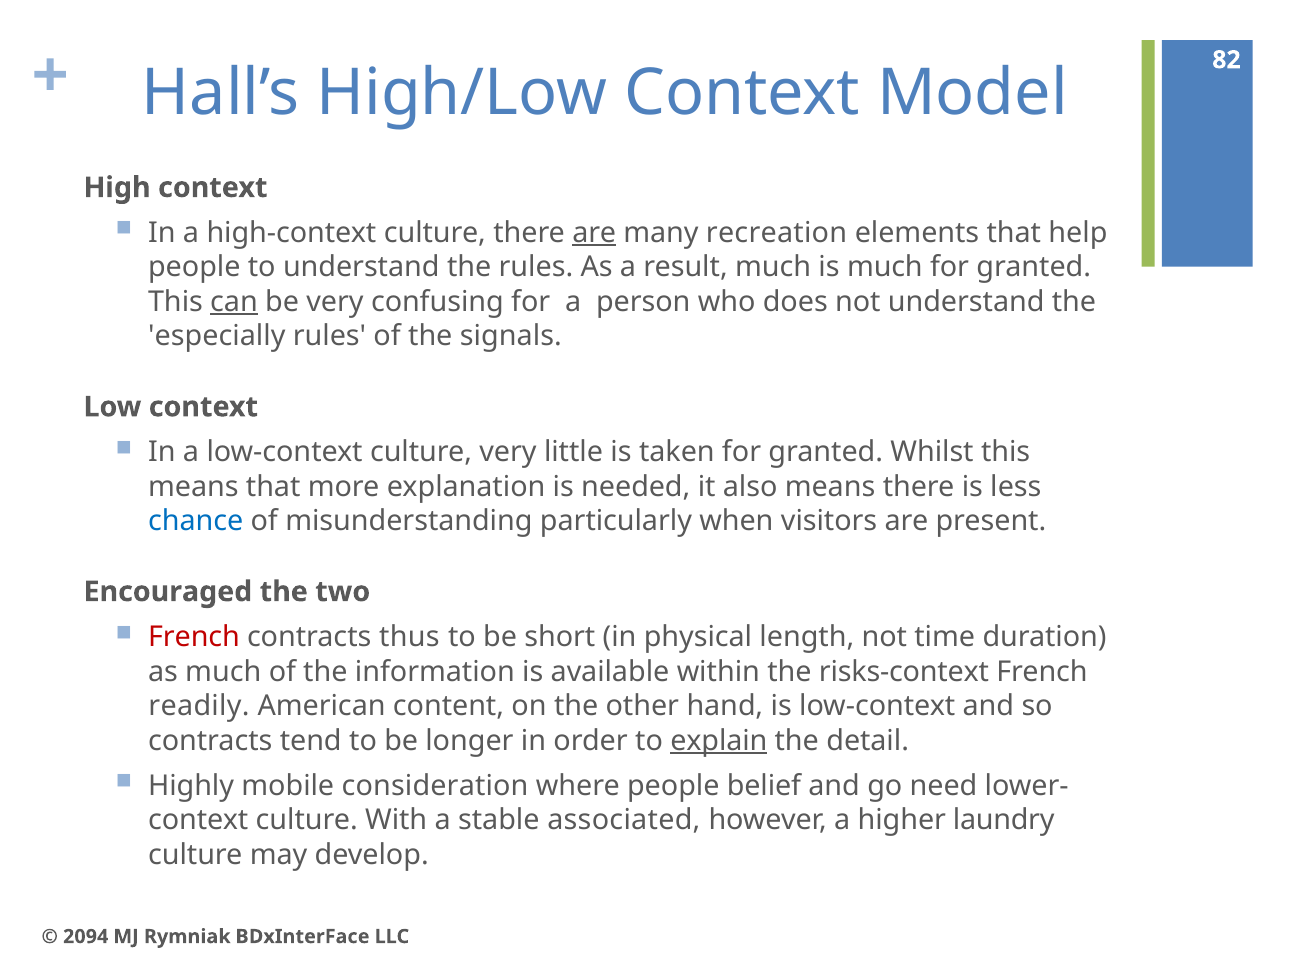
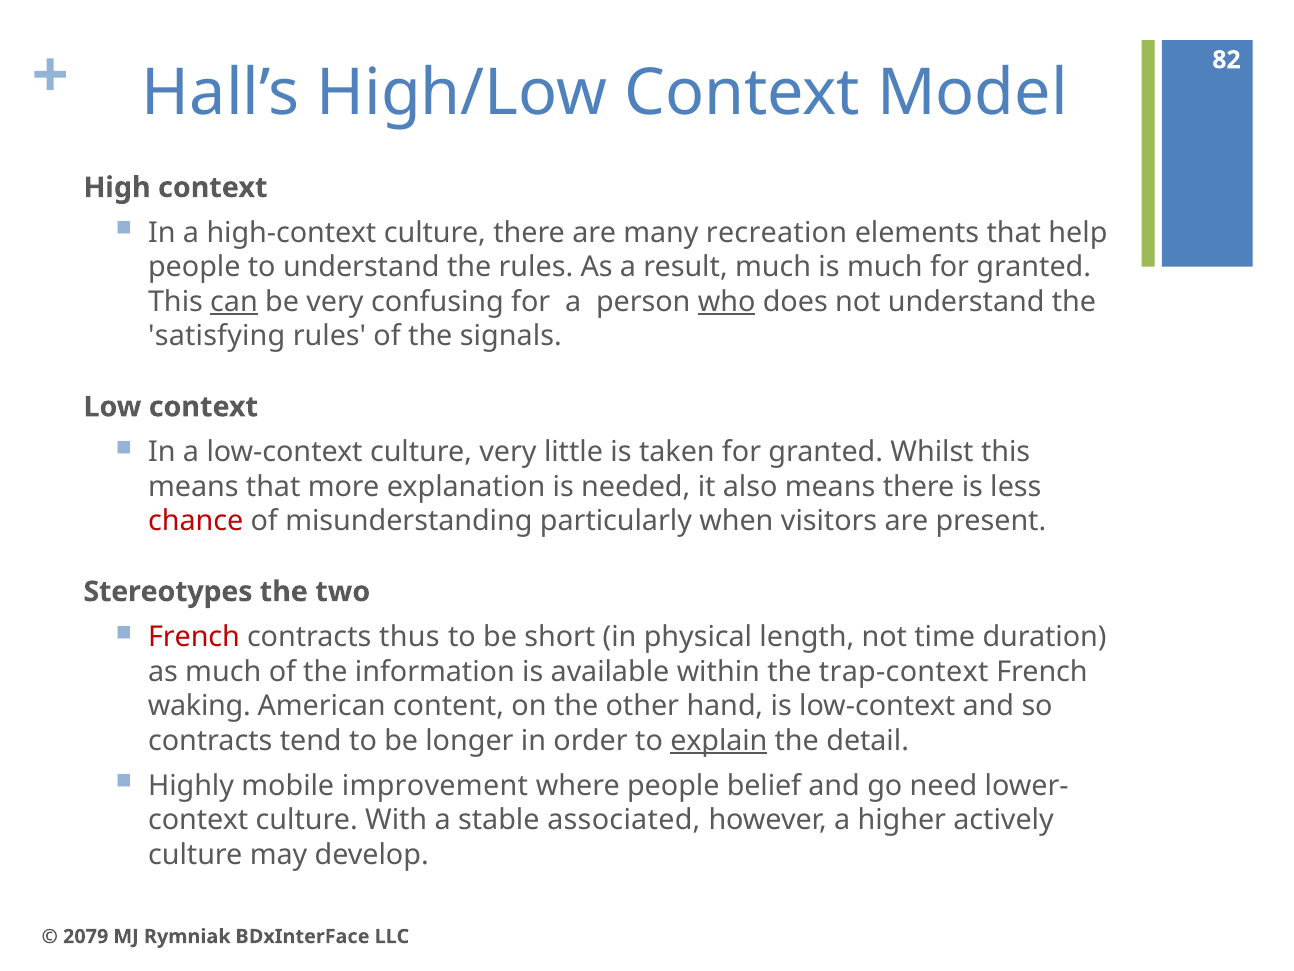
are underline: present -> none (594, 233)
who underline: none -> present (727, 302)
especially: especially -> satisfying (217, 336)
chance colour: blue -> red (196, 521)
Encouraged: Encouraged -> Stereotypes (168, 591)
risks-context: risks-context -> trap-context (904, 671)
readily: readily -> waking (199, 706)
consideration: consideration -> improvement (435, 785)
laundry: laundry -> actively (1004, 820)
2094: 2094 -> 2079 (86, 936)
